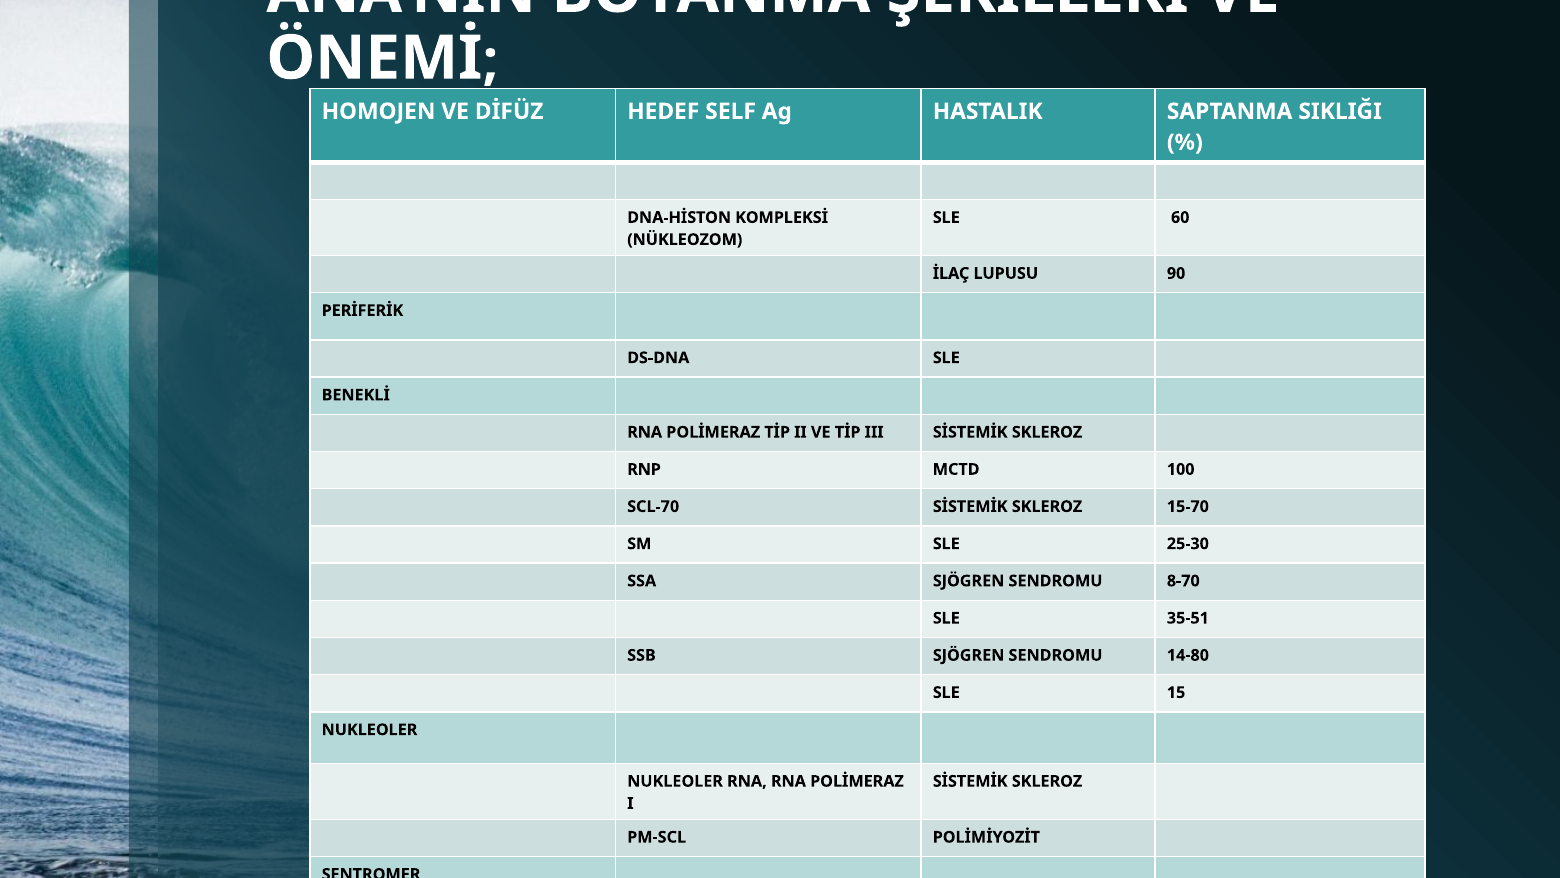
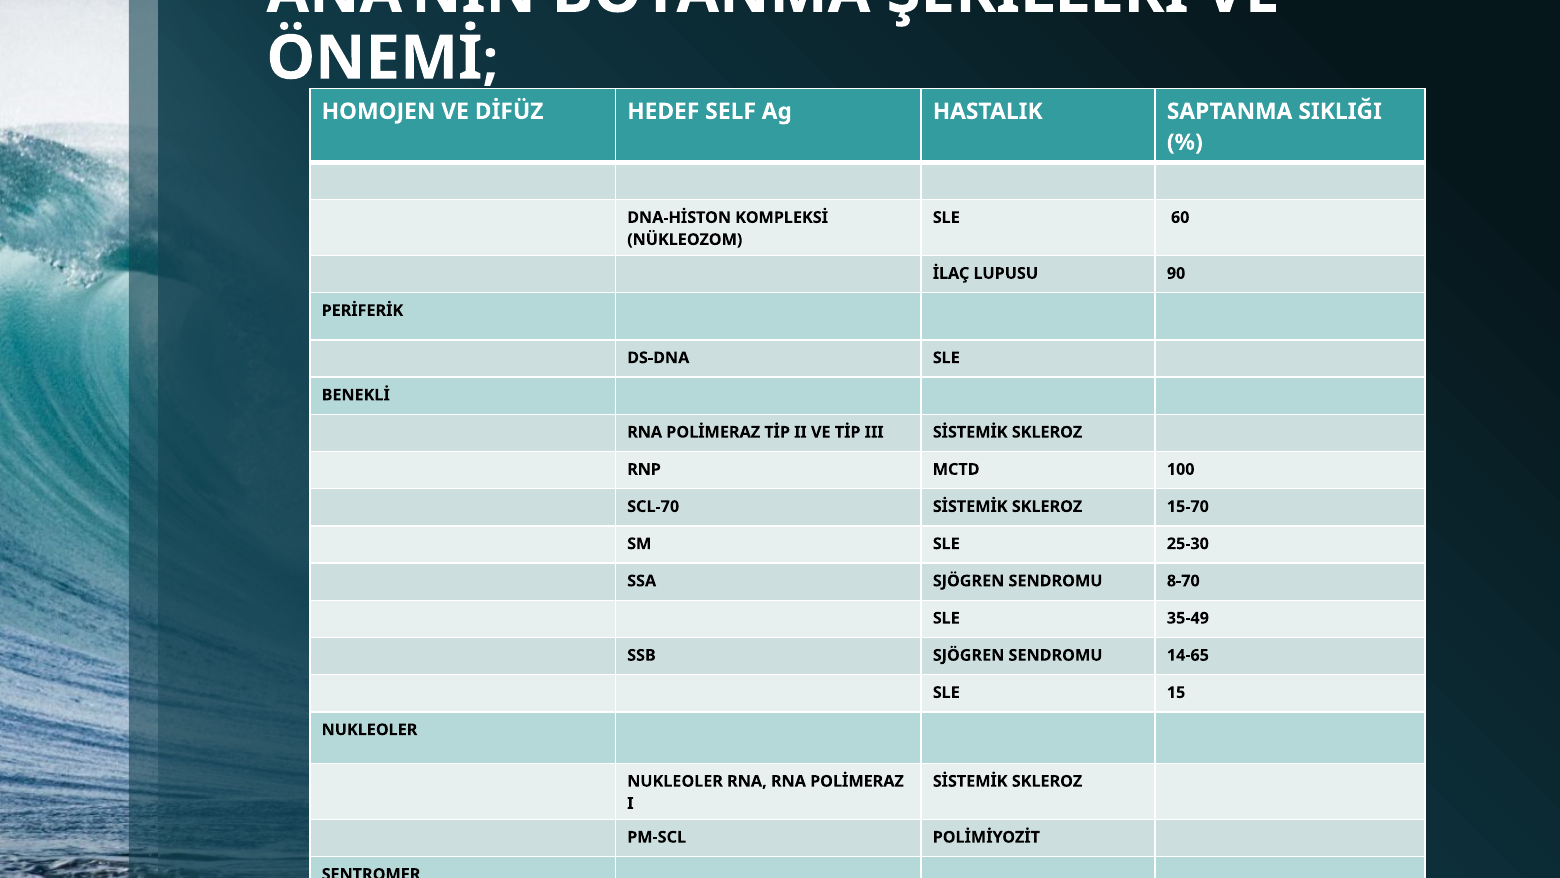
35-51: 35-51 -> 35-49 (1188, 618)
14-80: 14-80 -> 14-65 (1188, 655)
